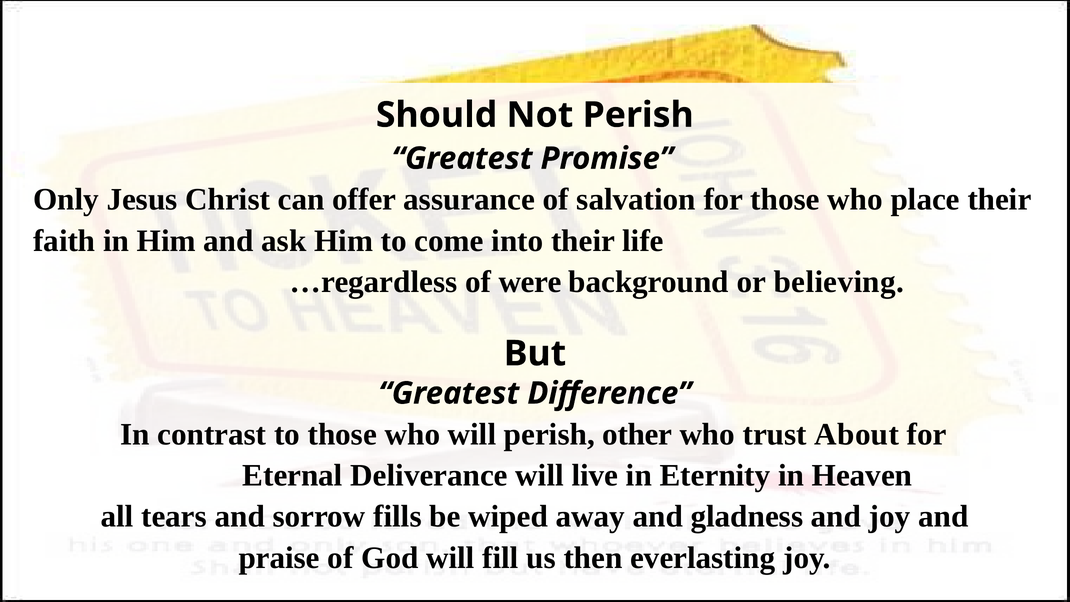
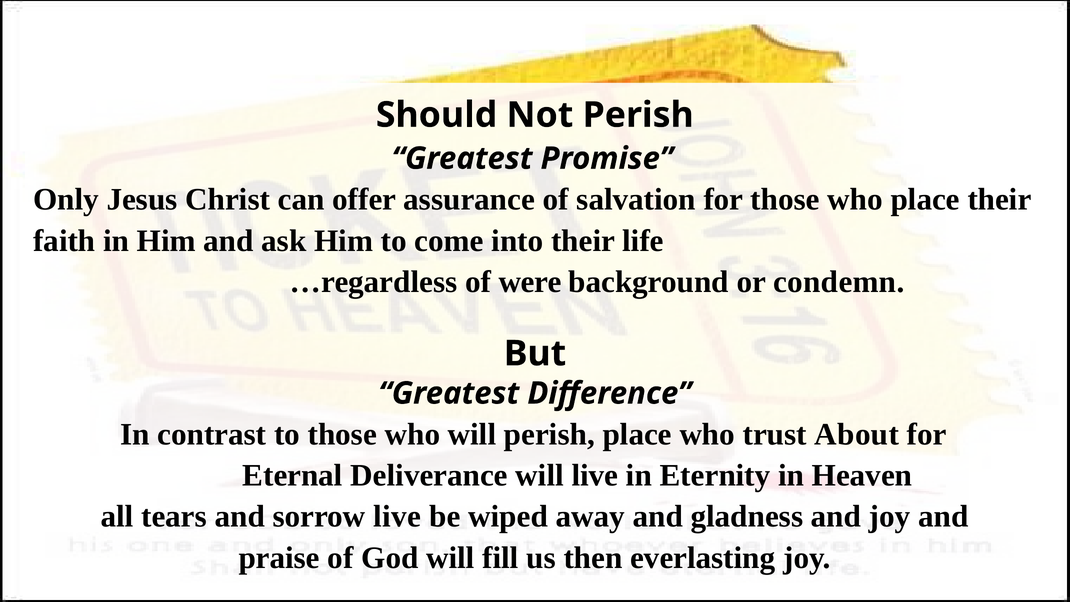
believing: believing -> condemn (839, 282)
perish other: other -> place (637, 434)
sorrow fills: fills -> live (397, 517)
